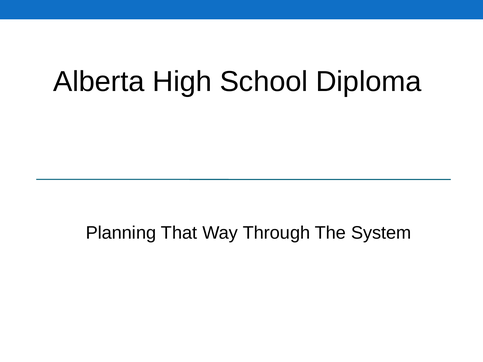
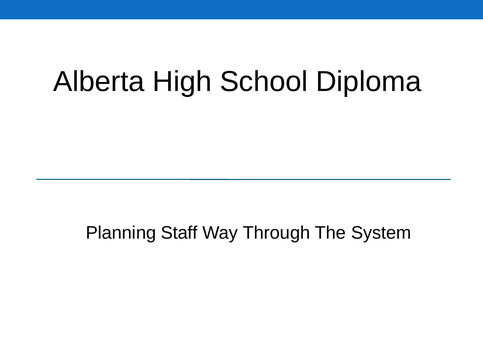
That: That -> Staff (179, 233)
